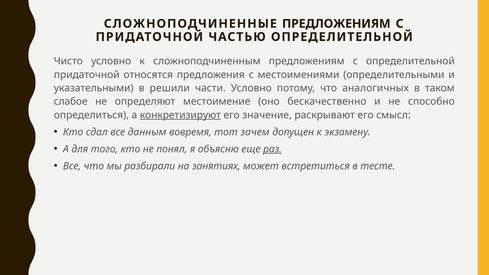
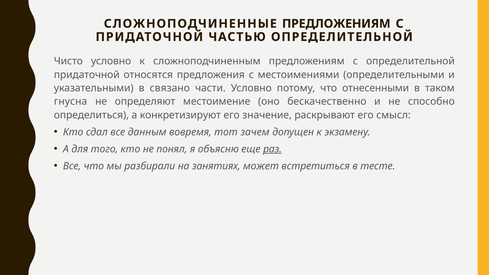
решили: решили -> связано (170, 88)
аналогичных: аналогичных -> отнесенными (376, 88)
слабое: слабое -> гнусна (71, 102)
конкретизируют underline: present -> none (180, 115)
